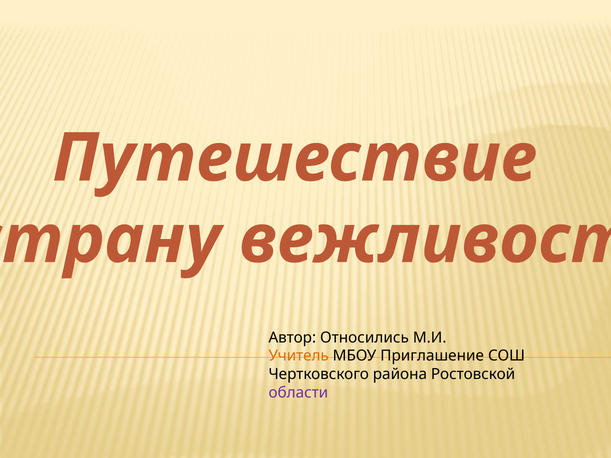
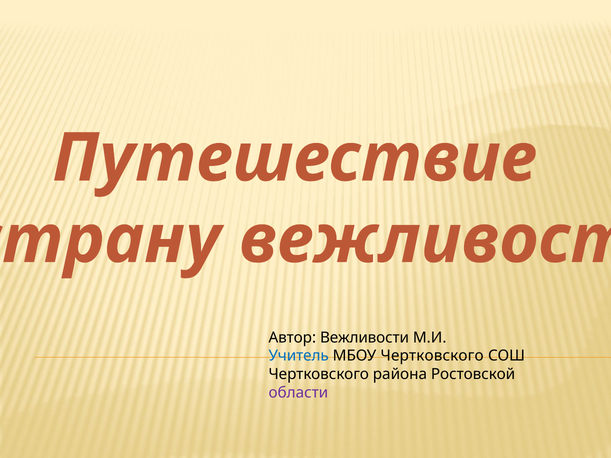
Автор Относились: Относились -> Вежливости (365, 338)
Учитель colour: orange -> blue (299, 356)
МБОУ Приглашение: Приглашение -> Чертковского (432, 356)
